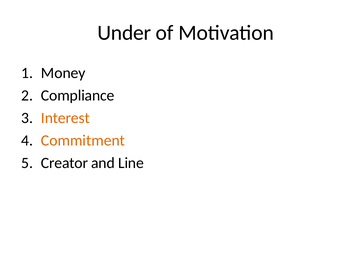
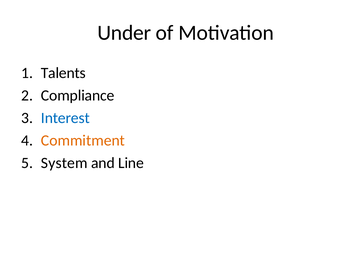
Money: Money -> Talents (63, 73)
Interest colour: orange -> blue (65, 118)
Creator: Creator -> System (64, 163)
